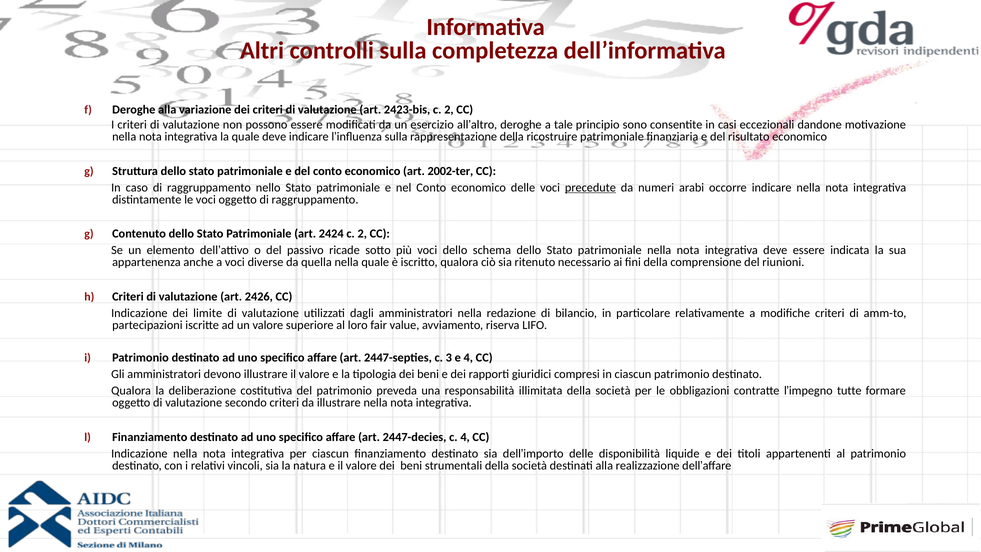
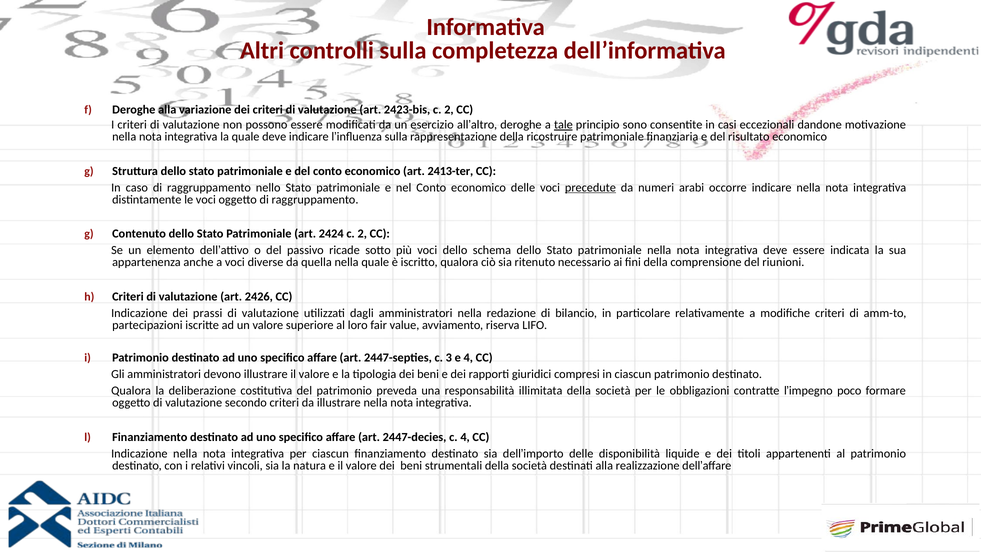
tale underline: none -> present (563, 125)
2002-ter: 2002-ter -> 2413-ter (450, 171)
limite: limite -> prassi (208, 313)
tutte: tutte -> poco (849, 391)
